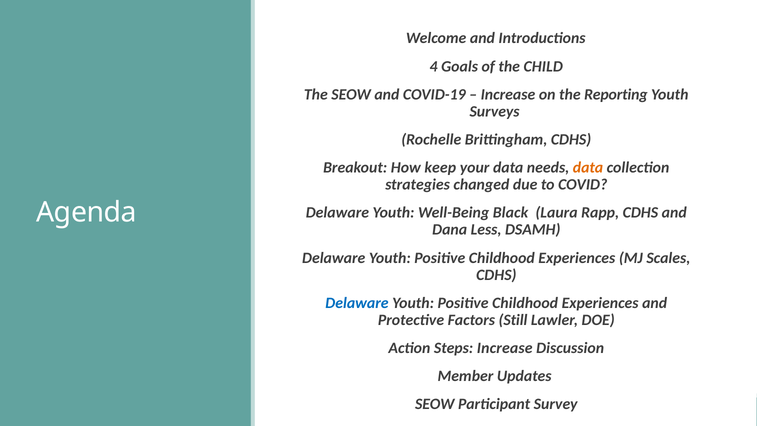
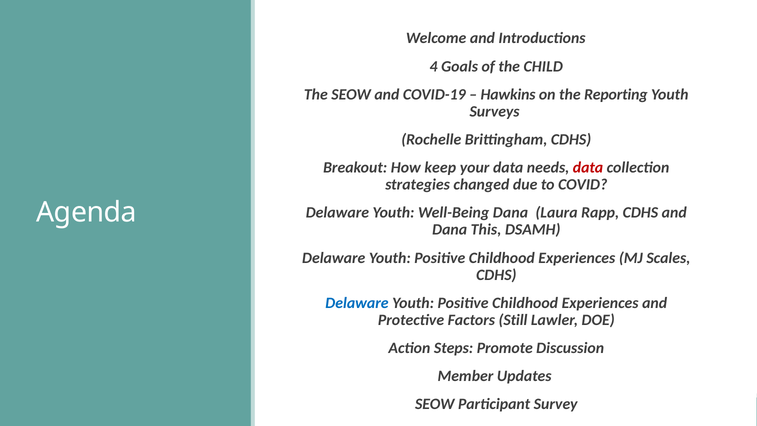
Increase: Increase -> Hawkins (508, 94)
data colour: orange -> red (588, 168)
Well-Being Black: Black -> Dana (510, 213)
Less: Less -> This (486, 230)
Steps Increase: Increase -> Promote (505, 348)
